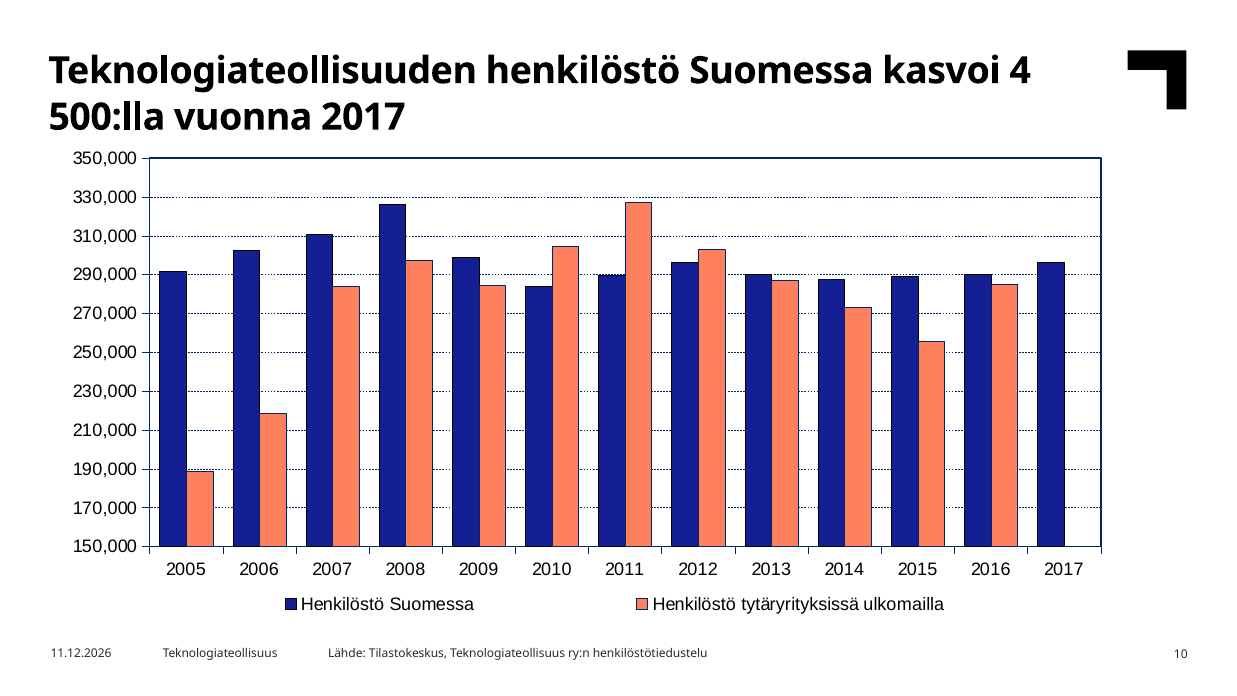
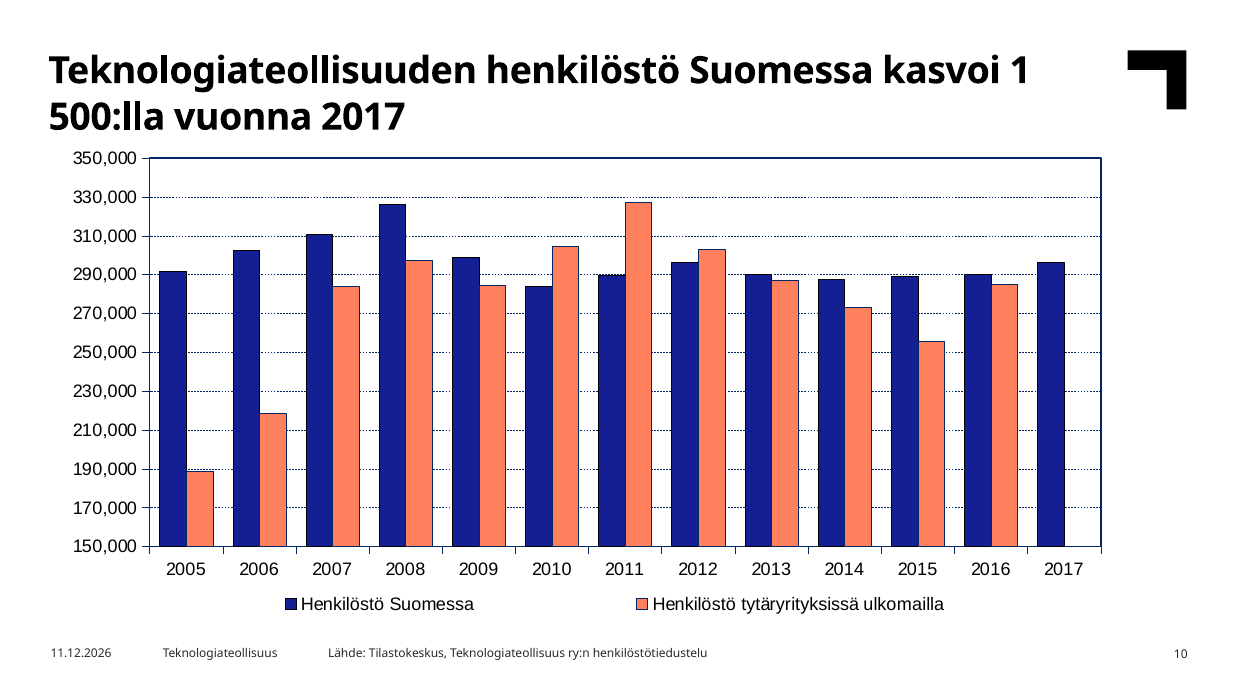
4: 4 -> 1 (1020, 71)
